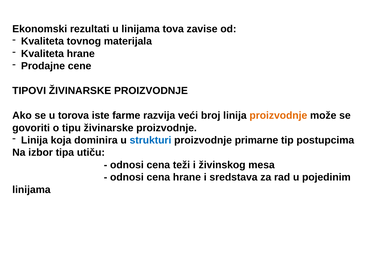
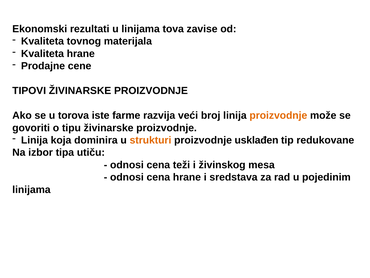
strukturi colour: blue -> orange (150, 140)
primarne: primarne -> usklađen (257, 140)
postupcima: postupcima -> redukovane (325, 140)
